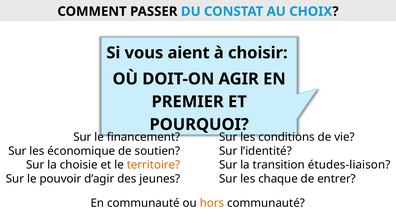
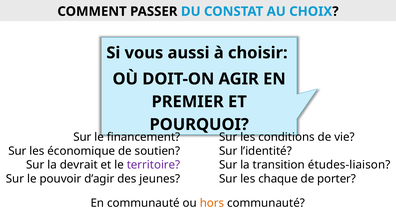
aient: aient -> aussi (189, 53)
choisie: choisie -> devrait (79, 165)
territoire colour: orange -> purple (154, 165)
entrer: entrer -> porter (337, 179)
